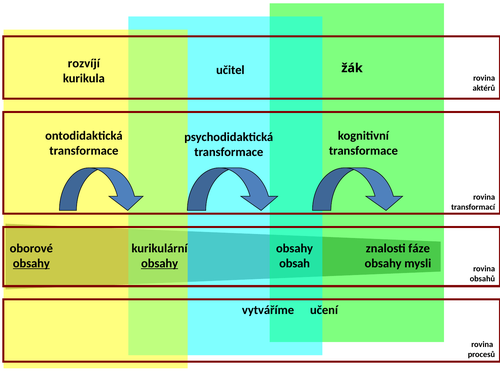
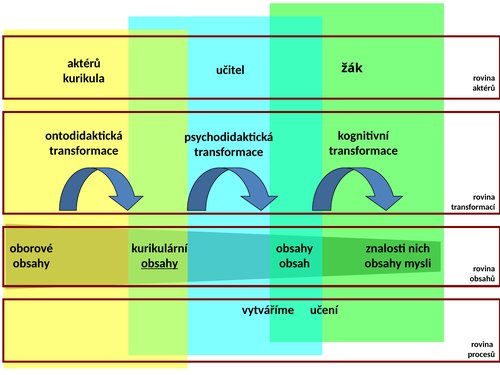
rozvíjí: rozvíjí -> aktérů (84, 64)
fáze: fáze -> nich (419, 248)
obsahy underline: present -> none (31, 263)
